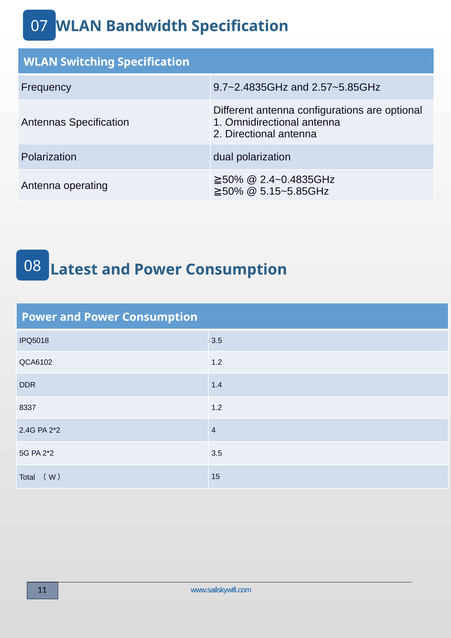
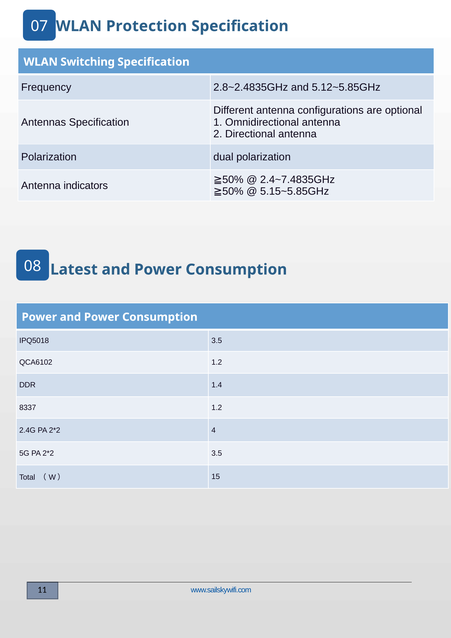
Bandwidth: Bandwidth -> Protection (147, 26)
9.7~2.4835GHz: 9.7~2.4835GHz -> 2.8~2.4835GHz (251, 87)
2.57~5.85GHz: 2.57~5.85GHz -> 5.12~5.85GHz (346, 87)
2.4~0.4835GHz: 2.4~0.4835GHz -> 2.4~7.4835GHz (298, 180)
operating: operating -> indicators (86, 186)
